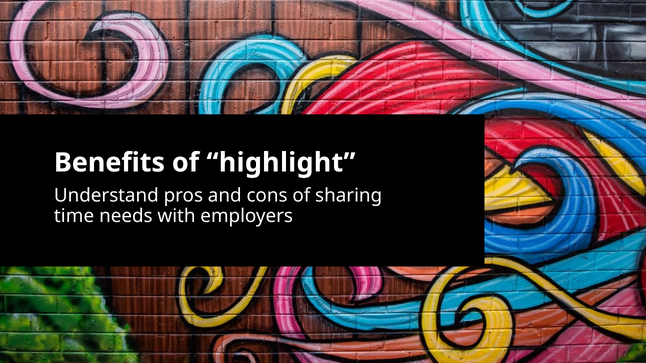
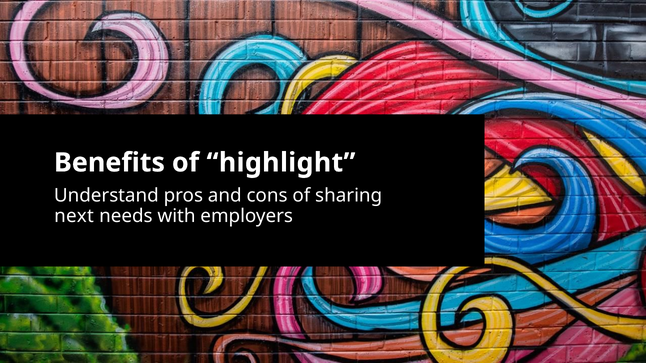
time: time -> next (74, 216)
